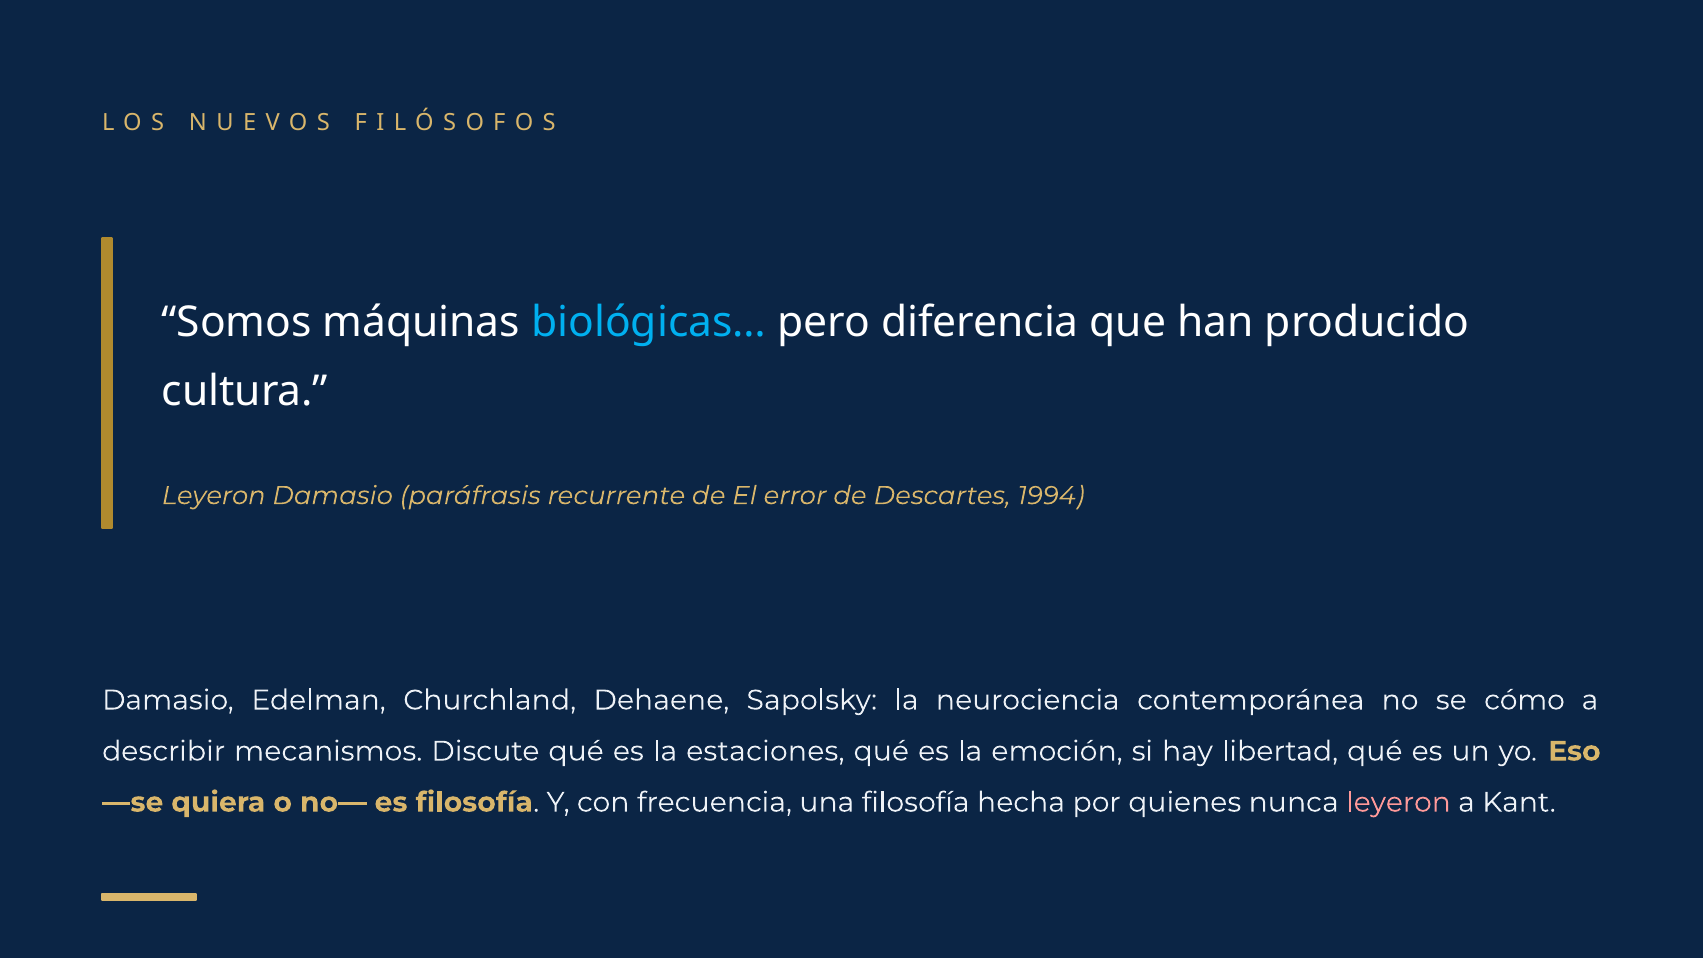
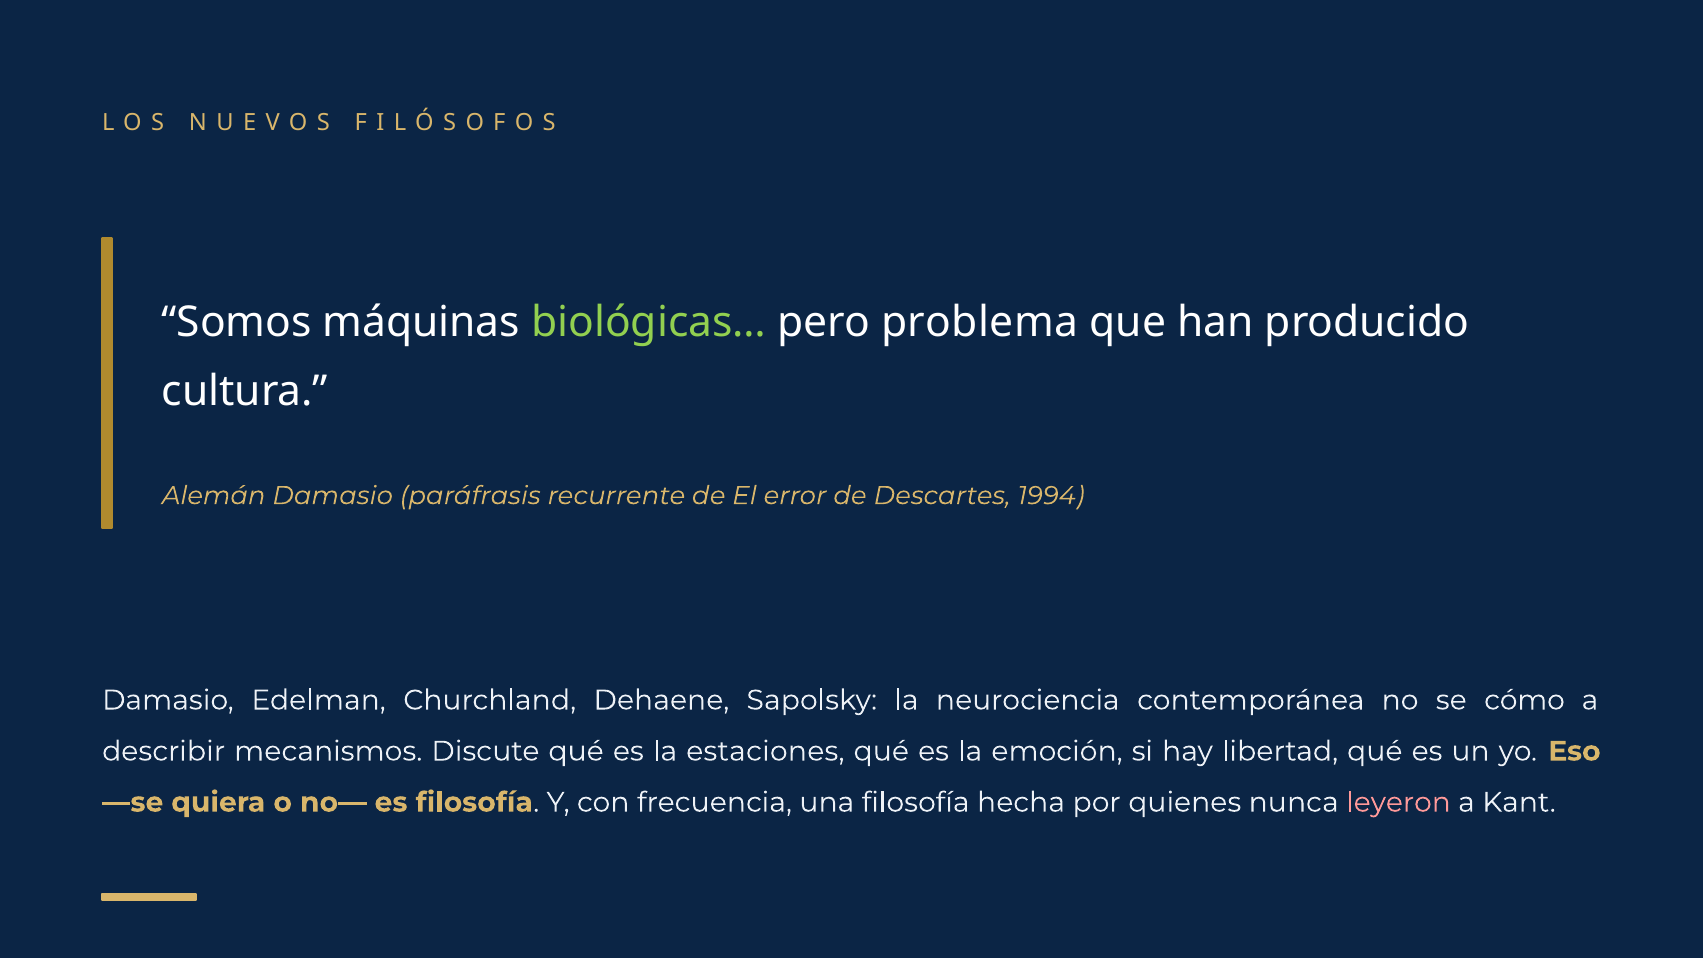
biológicas… colour: light blue -> light green (649, 322)
diferencia: diferencia -> problema (980, 322)
Leyeron: Leyeron -> Alemán (214, 496)
